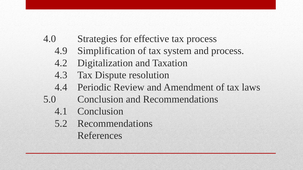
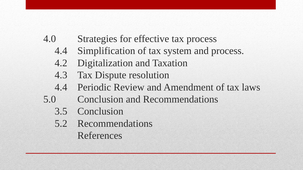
4.9: 4.9 -> 4.4 (61, 51)
4.1: 4.1 -> 3.5 (61, 112)
